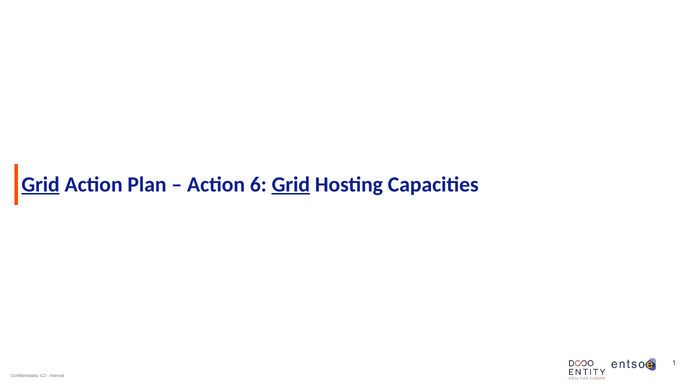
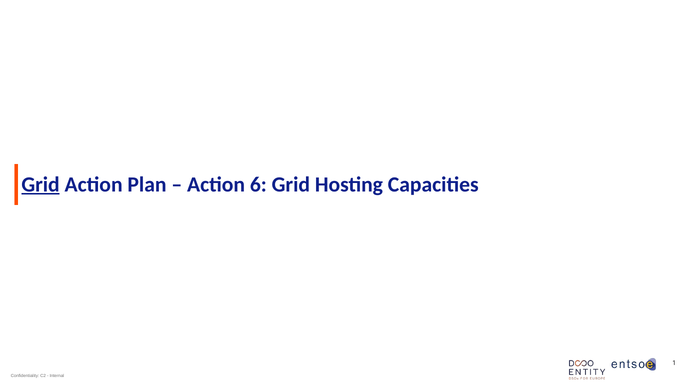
Grid underline: present -> none (291, 185)
